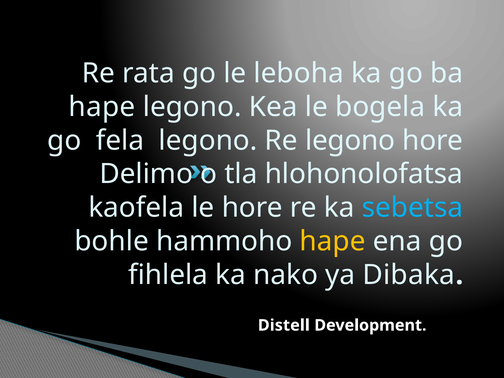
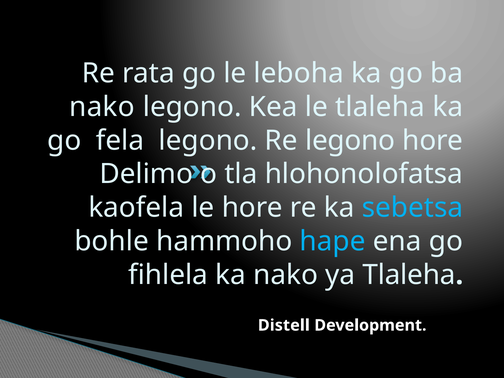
hape: hape -> nako (102, 107)
le bogela: bogela -> tlaleha (380, 107)
hape colour: yellow -> light blue (333, 241)
ya Dibaka: Dibaka -> Tlaleha (409, 275)
